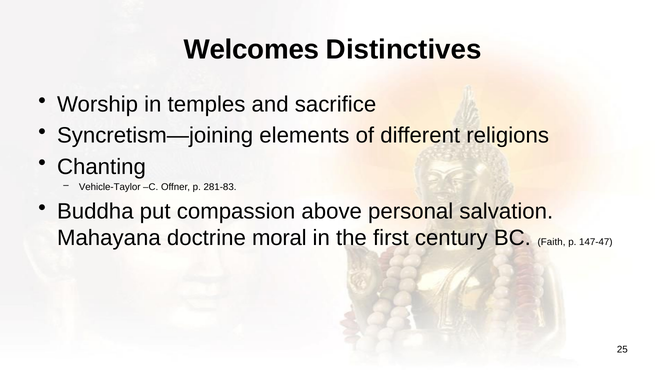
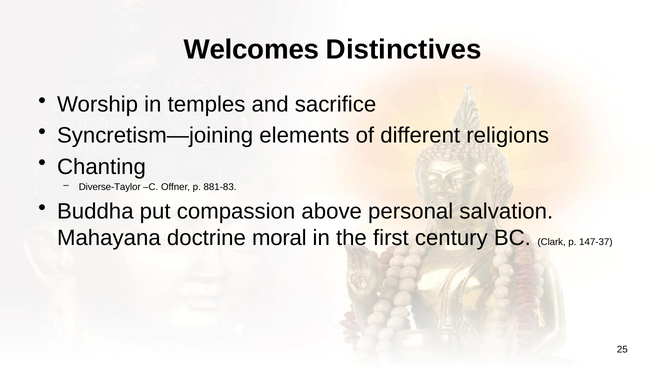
Vehicle-Taylor: Vehicle-Taylor -> Diverse-Taylor (110, 187)
281-83: 281-83 -> 881-83 (220, 187)
Faith: Faith -> Clark (552, 242)
147-47: 147-47 -> 147-37 (596, 242)
